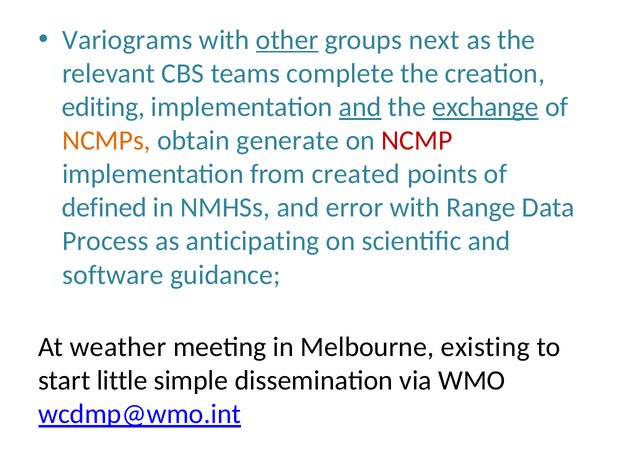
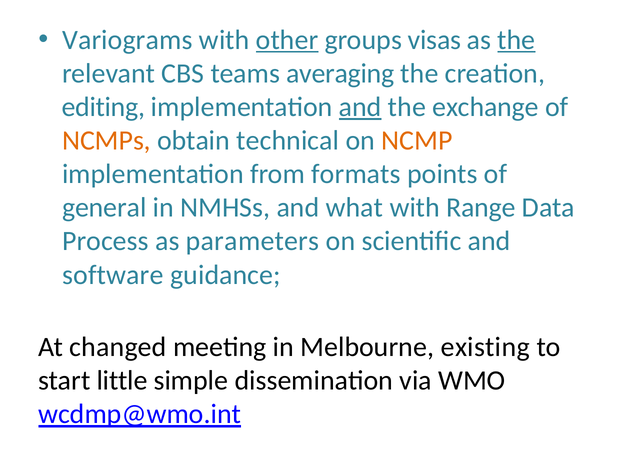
next: next -> visas (434, 40)
the underline: none -> present (516, 40)
complete: complete -> averaging (340, 73)
exchange underline: present -> none (486, 107)
generate: generate -> technical (288, 140)
NCMP colour: red -> orange (417, 140)
created: created -> formats (356, 174)
defined: defined -> general (104, 208)
error: error -> what (354, 208)
anticipating: anticipating -> parameters (253, 241)
weather: weather -> changed (118, 347)
